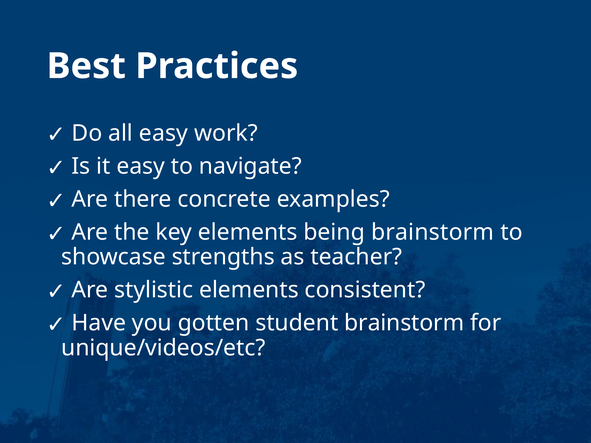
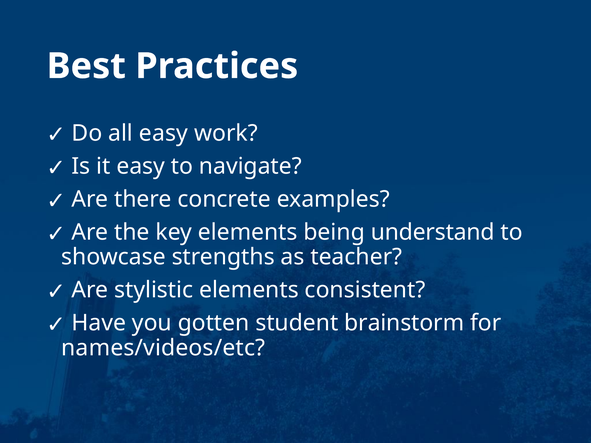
being brainstorm: brainstorm -> understand (433, 232)
unique/videos/etc: unique/videos/etc -> names/videos/etc (163, 348)
